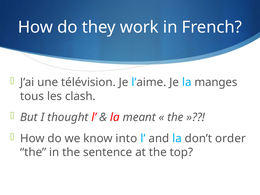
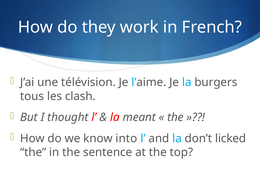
manges: manges -> burgers (216, 82)
order: order -> licked (231, 138)
